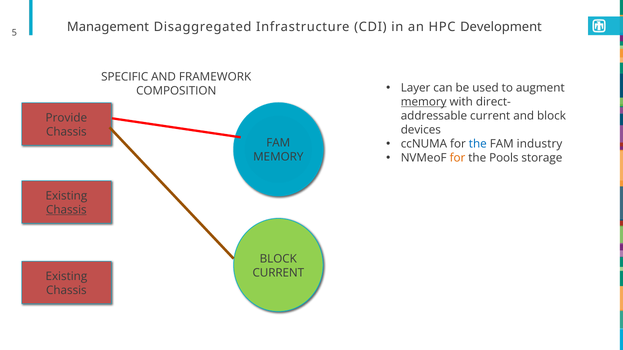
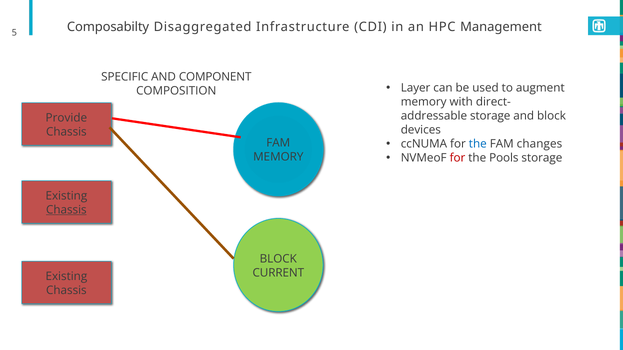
Management: Management -> Composabilty (108, 27)
Development: Development -> Management (501, 27)
FRAMEWORK: FRAMEWORK -> COMPONENT (215, 77)
memory underline: present -> none (424, 102)
current: current -> storage (490, 116)
industry: industry -> changes (540, 144)
for colour: orange -> red (457, 158)
